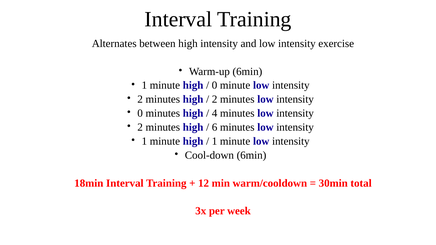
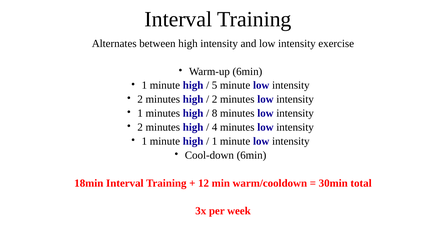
0: 0 -> 5 (215, 85)
0: 0 -> 1 (140, 113)
4: 4 -> 8 (215, 113)
6: 6 -> 4 (215, 127)
